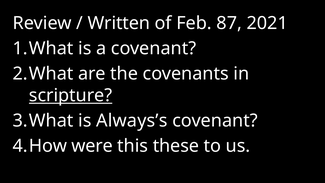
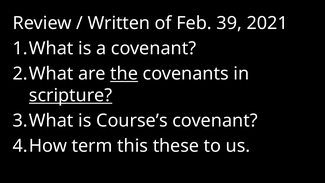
87: 87 -> 39 (229, 23)
the underline: none -> present (124, 74)
Always’s: Always’s -> Course’s (132, 121)
were: were -> term (92, 146)
